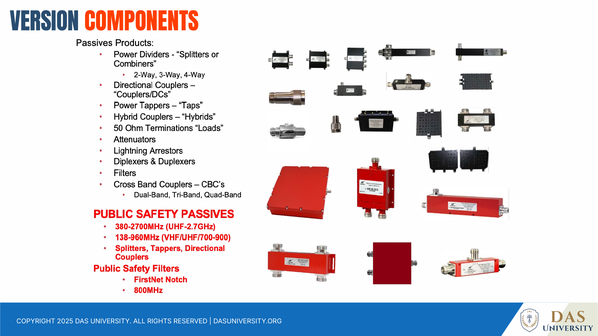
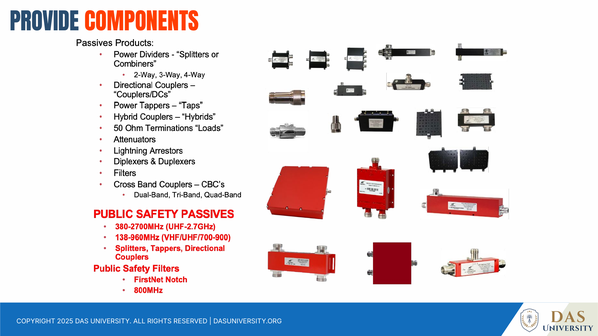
VERSION: VERSION -> PROVIDE (44, 23)
